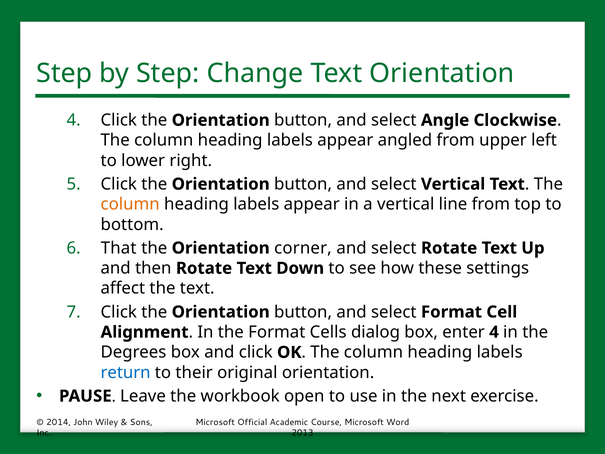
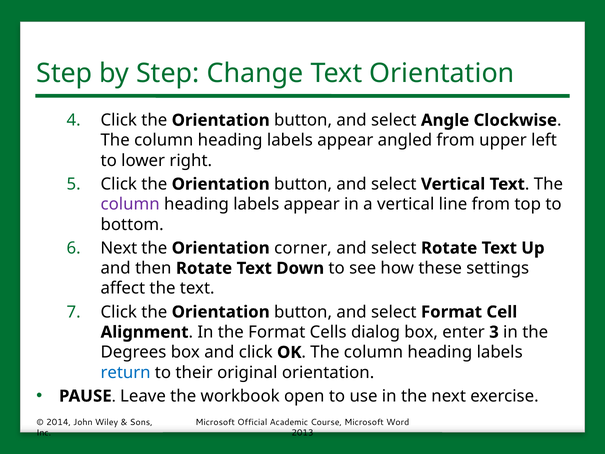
column colour: orange -> purple (130, 204)
That: That -> Next (119, 248)
enter 4: 4 -> 3 (494, 332)
